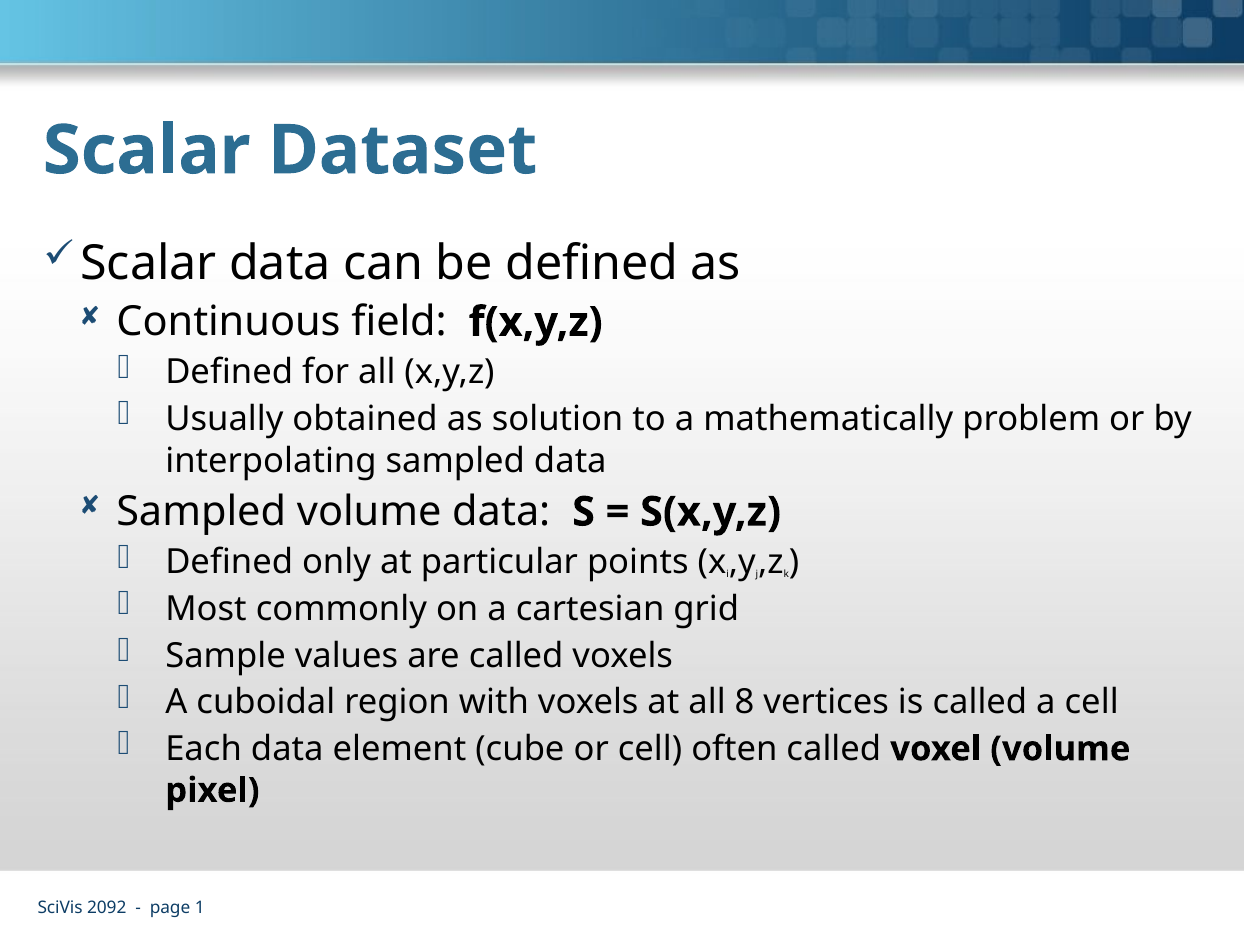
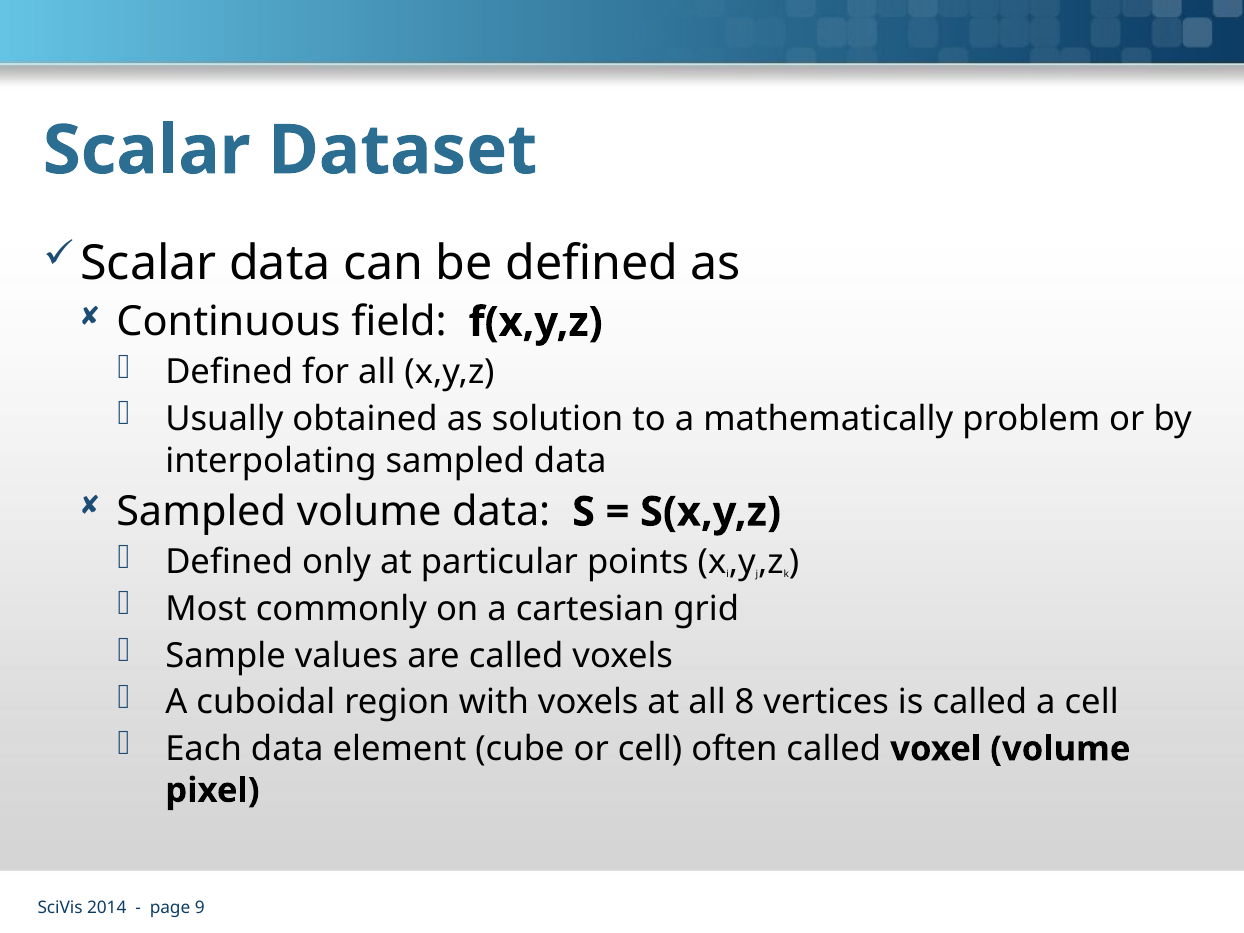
2092: 2092 -> 2014 (107, 908)
1: 1 -> 9 (200, 908)
